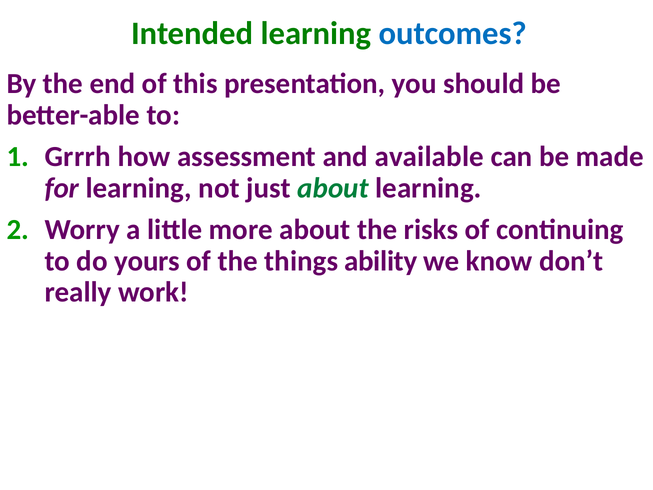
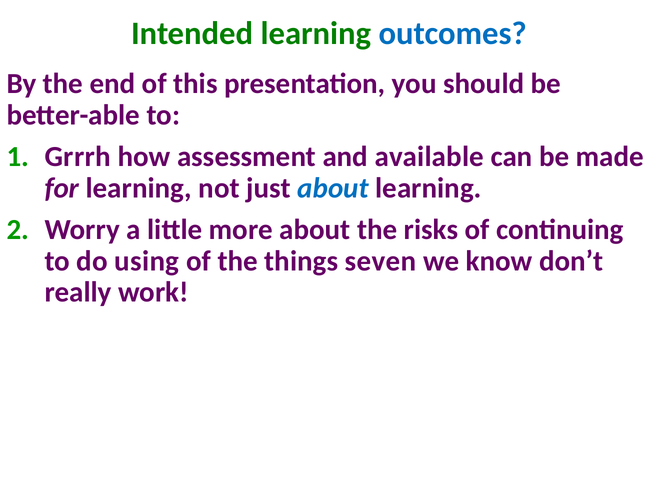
about colour: green -> blue (333, 188)
yours: yours -> using (147, 261)
ability: ability -> seven (381, 261)
